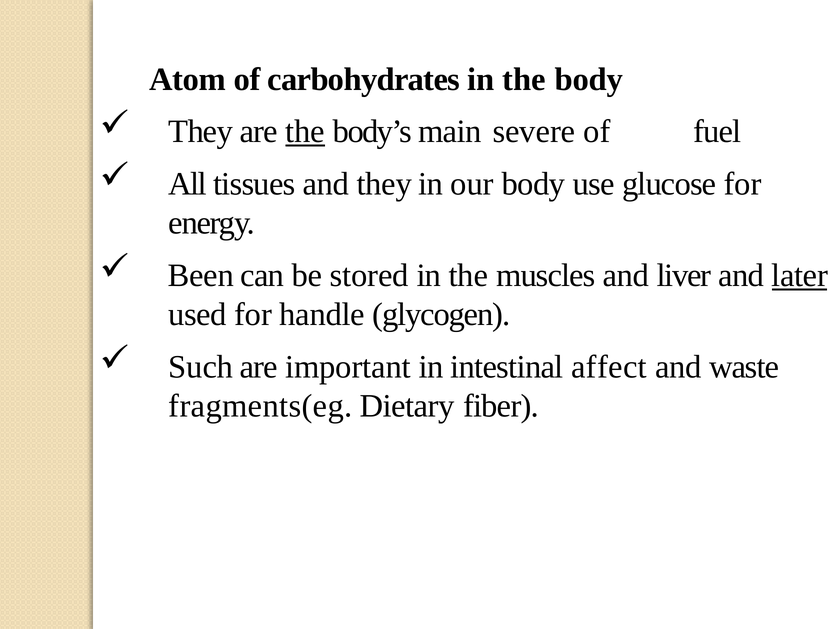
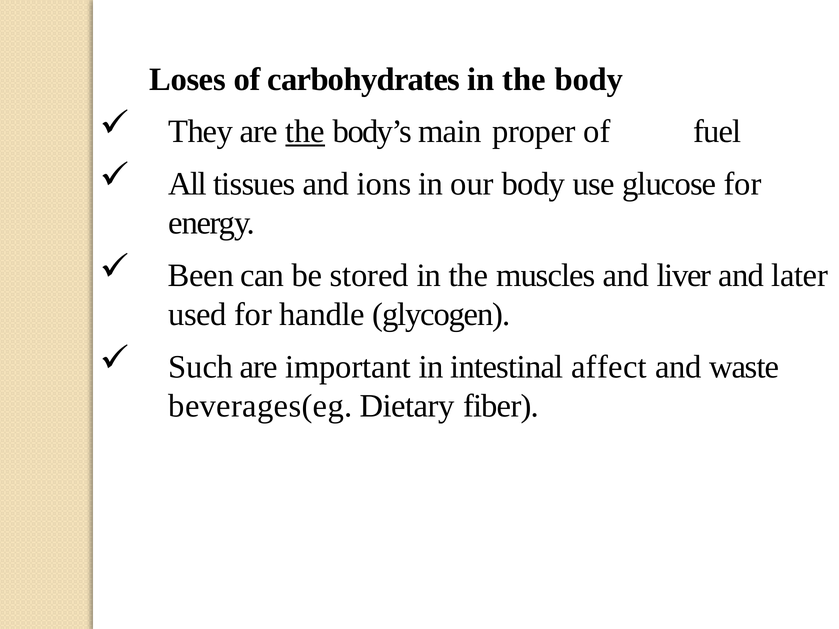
Atom: Atom -> Loses (188, 79)
severe: severe -> proper (534, 132)
and they: they -> ions (384, 184)
later underline: present -> none (800, 276)
fragments(eg: fragments(eg -> beverages(eg (260, 406)
